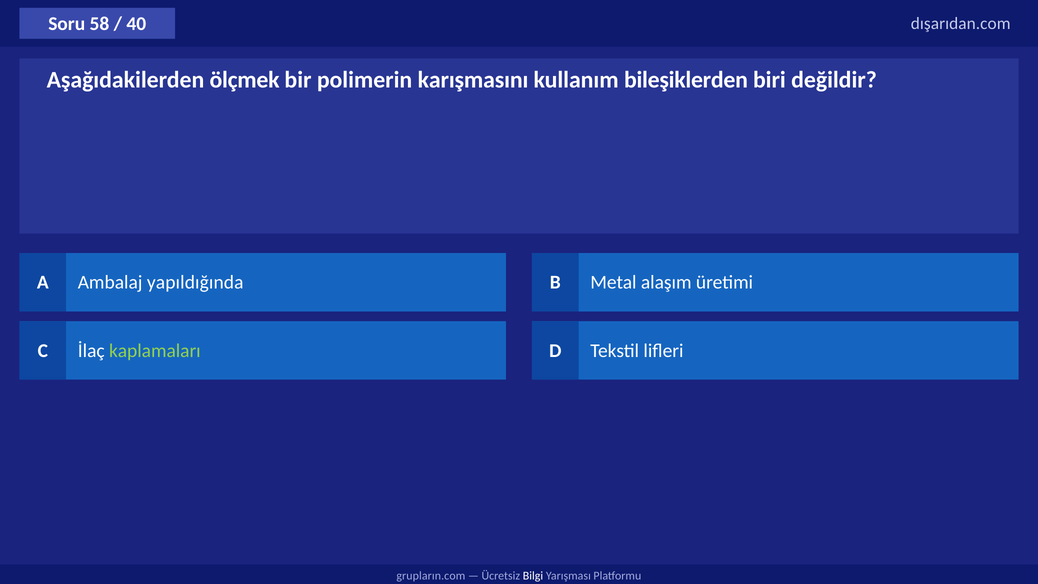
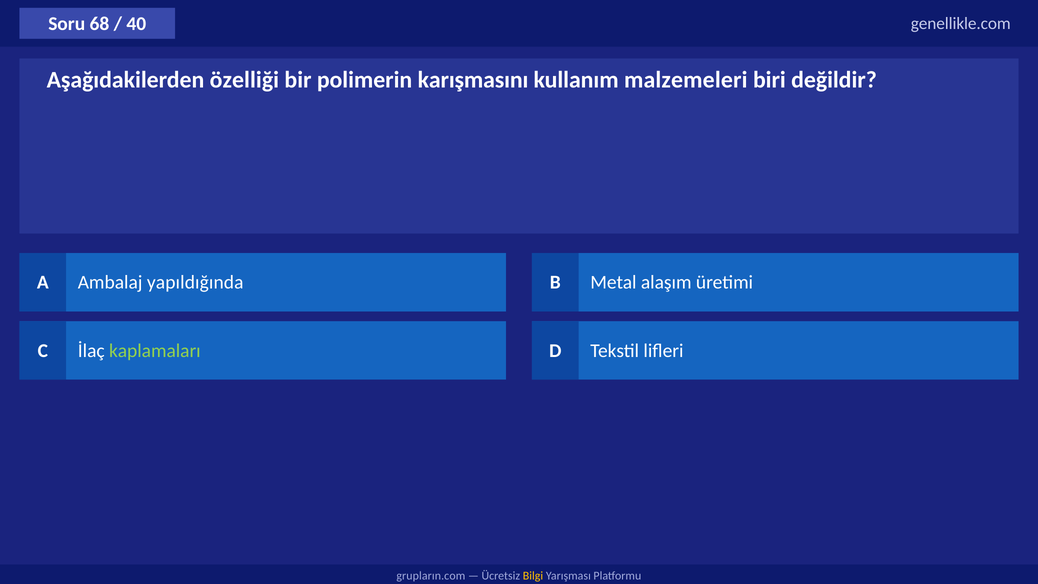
58: 58 -> 68 (99, 24)
dışarıdan.com: dışarıdan.com -> genellikle.com (961, 24)
ölçmek: ölçmek -> özelliği (244, 80)
bileşiklerden: bileşiklerden -> malzemeleri (686, 80)
Bilgi colour: white -> yellow (533, 576)
